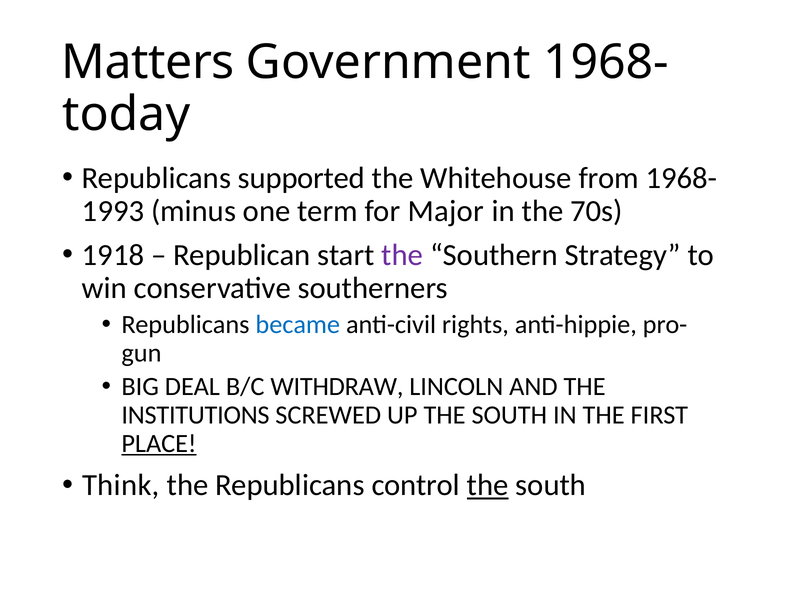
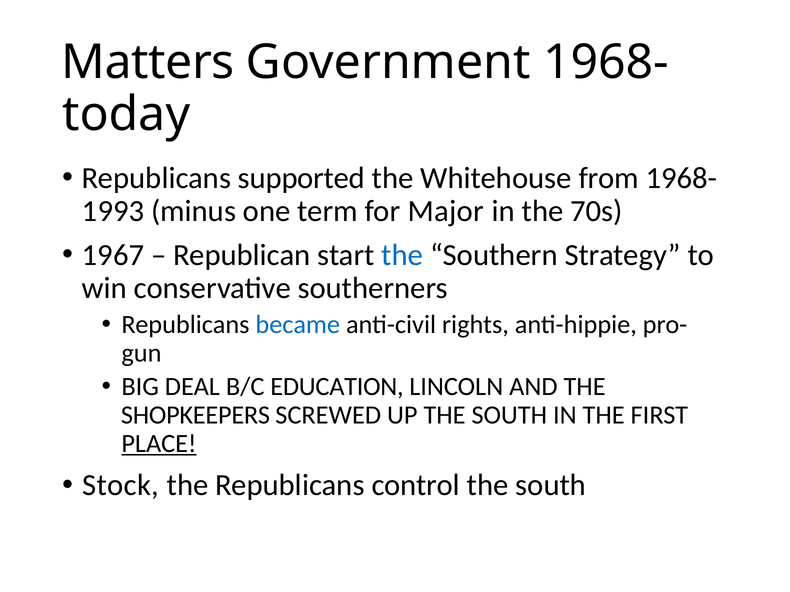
1918: 1918 -> 1967 (113, 255)
the colour: purple -> blue (402, 255)
WITHDRAW: WITHDRAW -> EDUCATION (337, 387)
INSTITUTIONS: INSTITUTIONS -> SHOPKEEPERS (196, 415)
Think: Think -> Stock (121, 486)
the underline: present -> none (488, 486)
